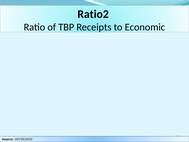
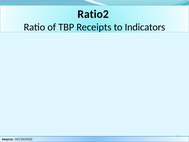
Economic: Economic -> Indicators (145, 27)
